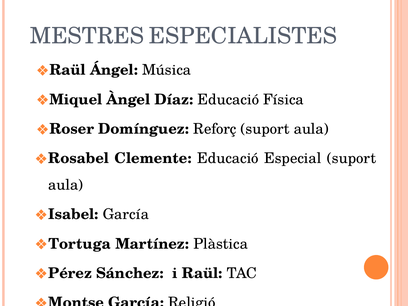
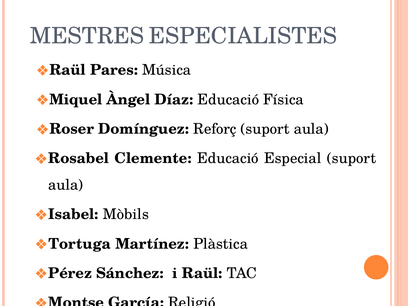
Ángel: Ángel -> Pares (114, 70)
Isabel García: García -> Mòbils (126, 214)
